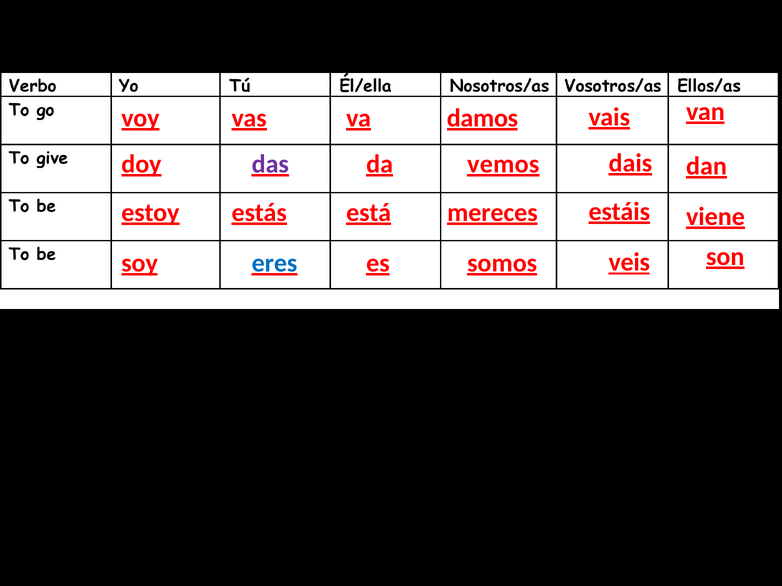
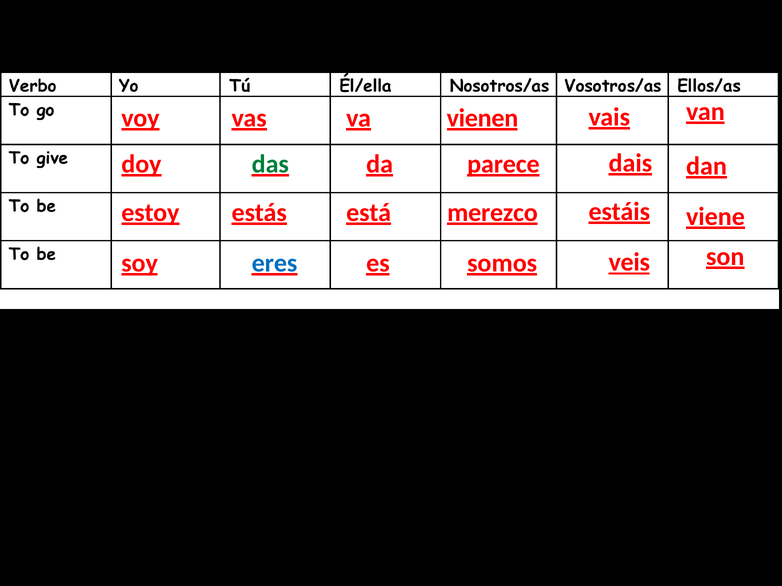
damos: damos -> vienen (482, 118)
das colour: purple -> green (270, 164)
vemos: vemos -> parece (503, 164)
mereces: mereces -> merezco (492, 213)
